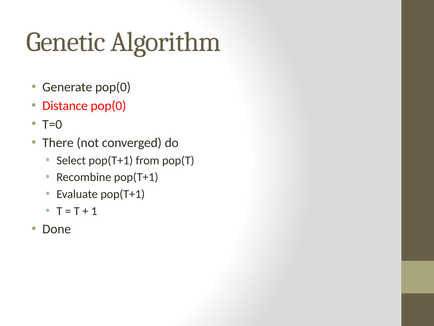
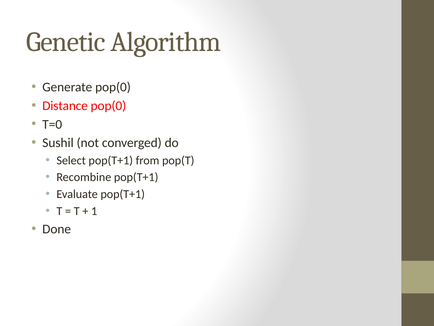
There: There -> Sushil (58, 143)
